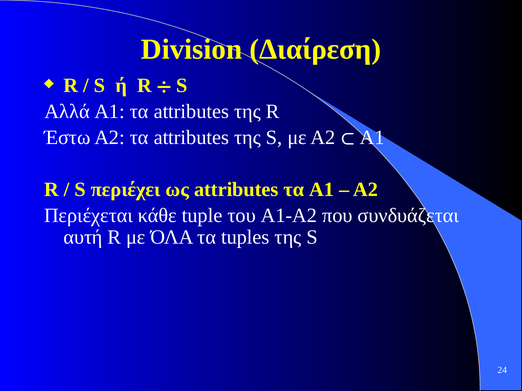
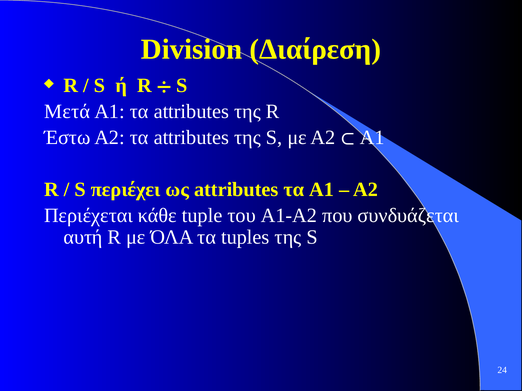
Αλλά: Αλλά -> Μετά (67, 112)
